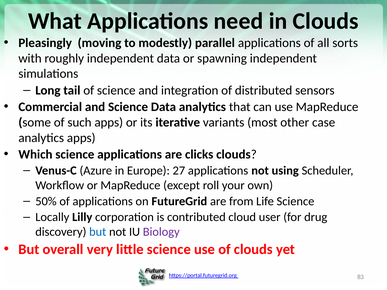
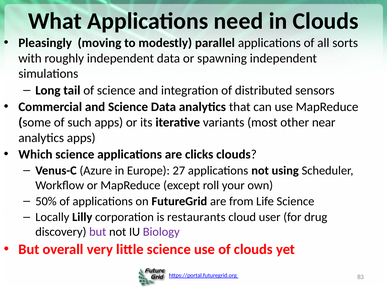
case: case -> near (324, 122)
contributed: contributed -> restaurants (196, 217)
but colour: blue -> purple (98, 232)
